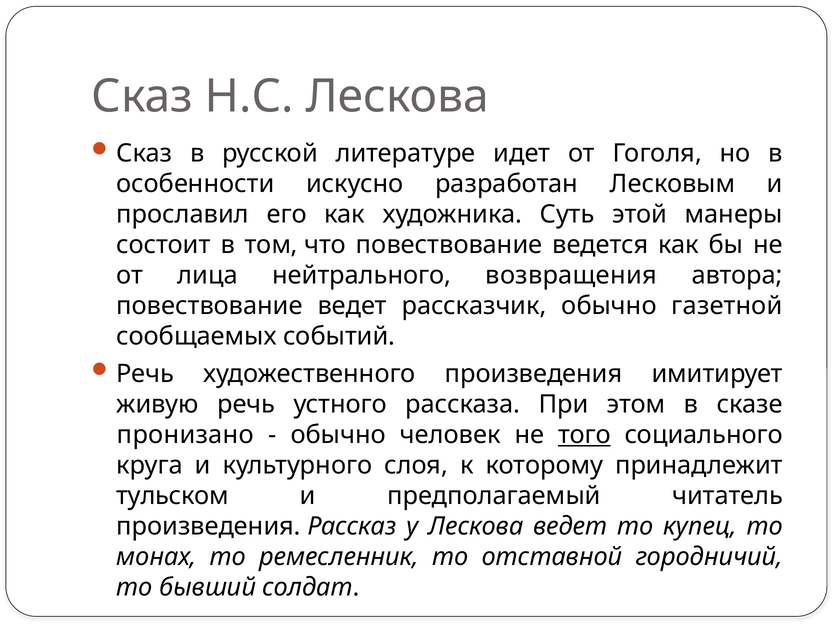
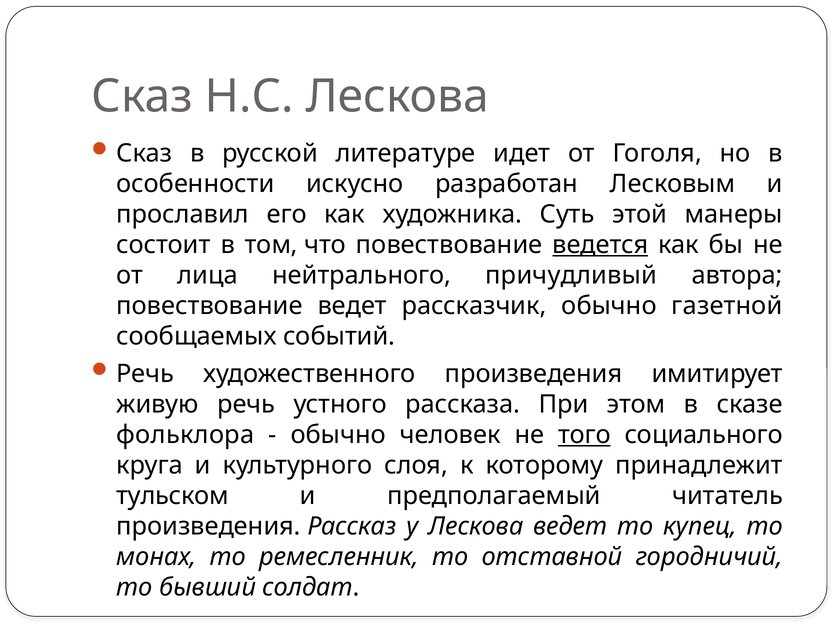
ведется underline: none -> present (600, 245)
возвращения: возвращения -> причудливый (571, 275)
пронизано: пронизано -> фольклора (185, 435)
